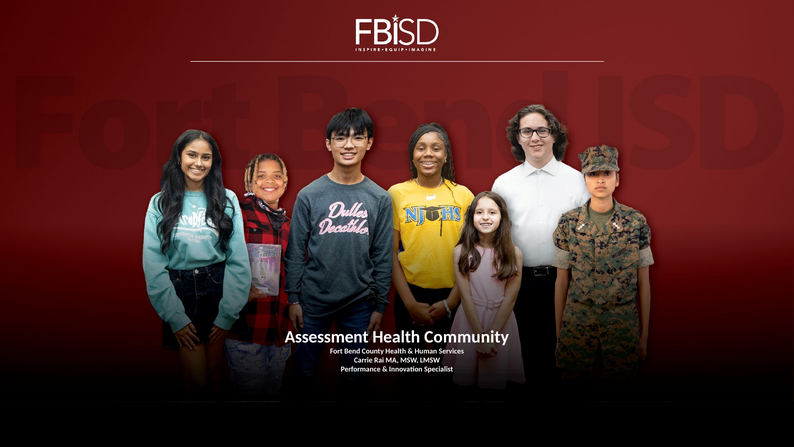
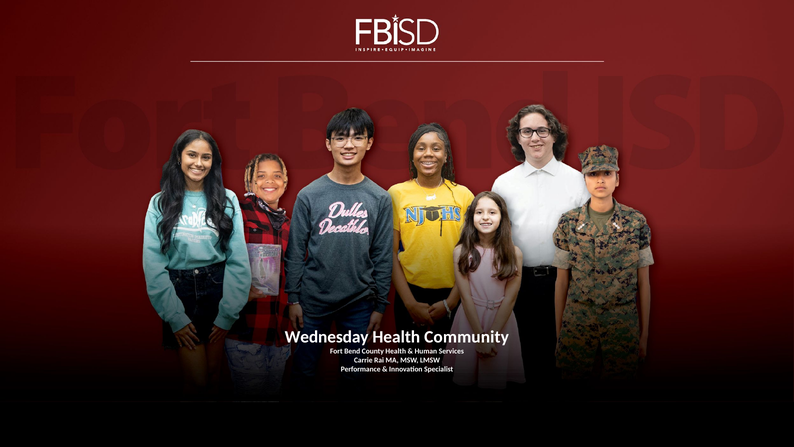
Assessment: Assessment -> Wednesday (327, 337)
